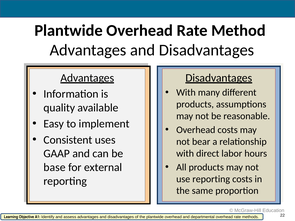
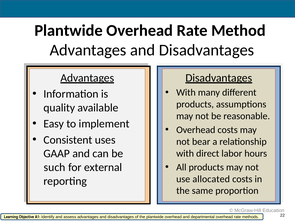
base: base -> such (55, 168)
use reporting: reporting -> allocated (211, 179)
